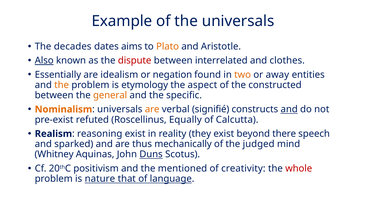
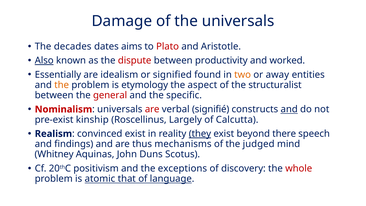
Example: Example -> Damage (122, 21)
Plato colour: orange -> red (168, 46)
interrelated: interrelated -> productivity (221, 60)
clothes: clothes -> worked (287, 60)
negation: negation -> signified (172, 75)
constructed: constructed -> structuralist (275, 85)
general colour: orange -> red (110, 95)
Nominalism colour: orange -> red (63, 109)
are colour: orange -> red (152, 109)
refuted: refuted -> kinship (92, 120)
Equally: Equally -> Largely (185, 120)
reasoning: reasoning -> convinced (100, 134)
they underline: none -> present (200, 134)
sparked: sparked -> findings (74, 144)
mechanically: mechanically -> mechanisms (183, 144)
Duns underline: present -> none (151, 154)
mentioned: mentioned -> exceptions (182, 168)
creativity: creativity -> discovery (243, 168)
nature: nature -> atomic (100, 179)
